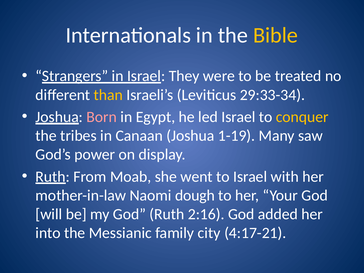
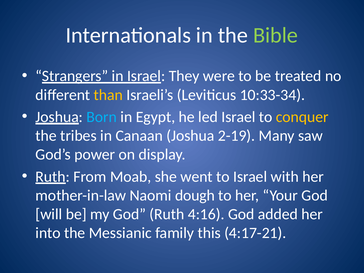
Bible colour: yellow -> light green (276, 35)
29:33-34: 29:33-34 -> 10:33-34 (272, 95)
Born colour: pink -> light blue (102, 117)
1-19: 1-19 -> 2-19 (237, 136)
2:16: 2:16 -> 4:16 (206, 214)
city: city -> this (209, 233)
